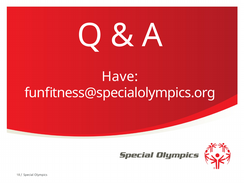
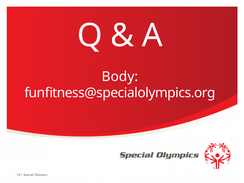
Have: Have -> Body (120, 77)
